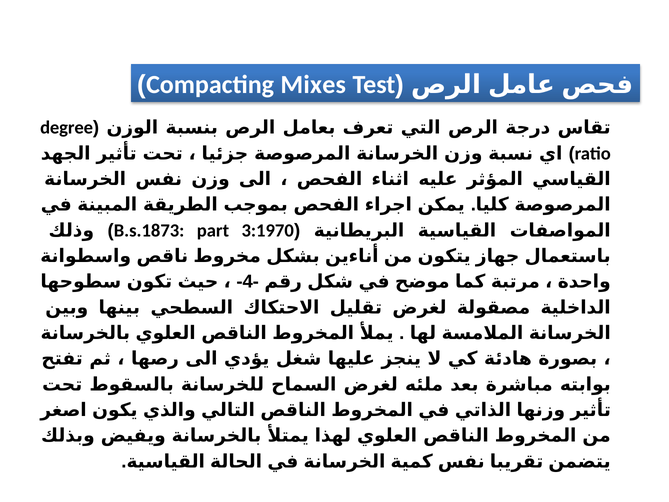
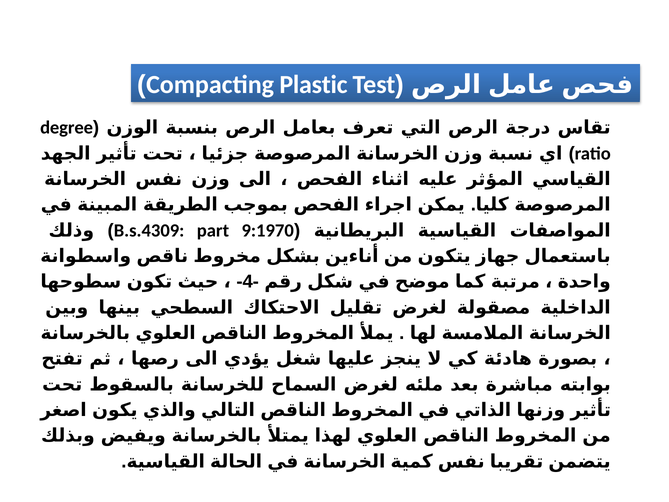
Mixes: Mixes -> Plastic (313, 85)
B.s.1873: B.s.1873 -> B.s.4309 (149, 230)
3:1970: 3:1970 -> 9:1970 (268, 230)
